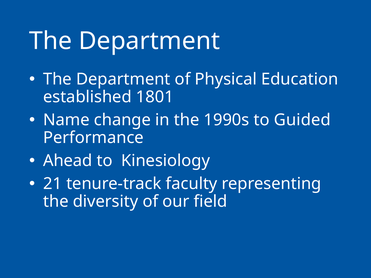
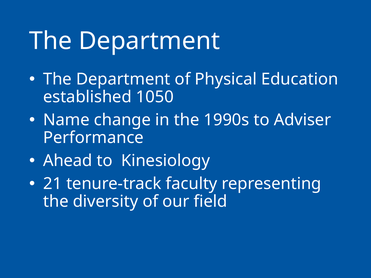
1801: 1801 -> 1050 (155, 97)
Guided: Guided -> Adviser (302, 120)
